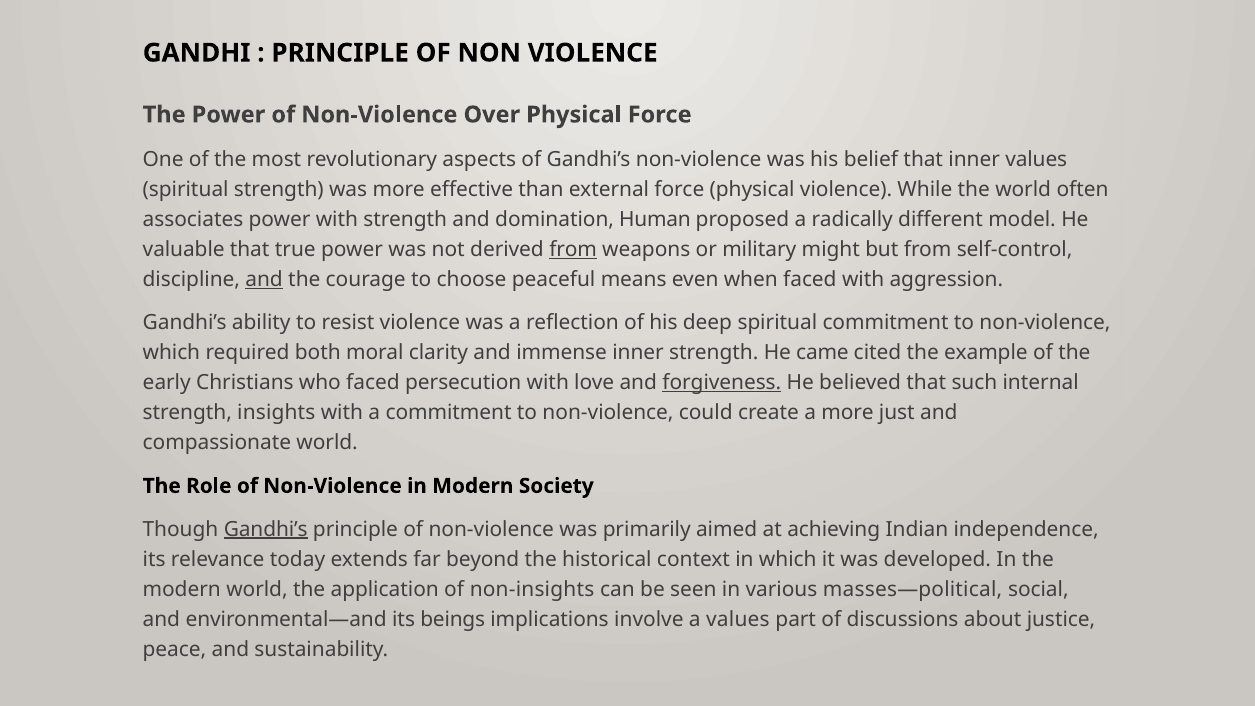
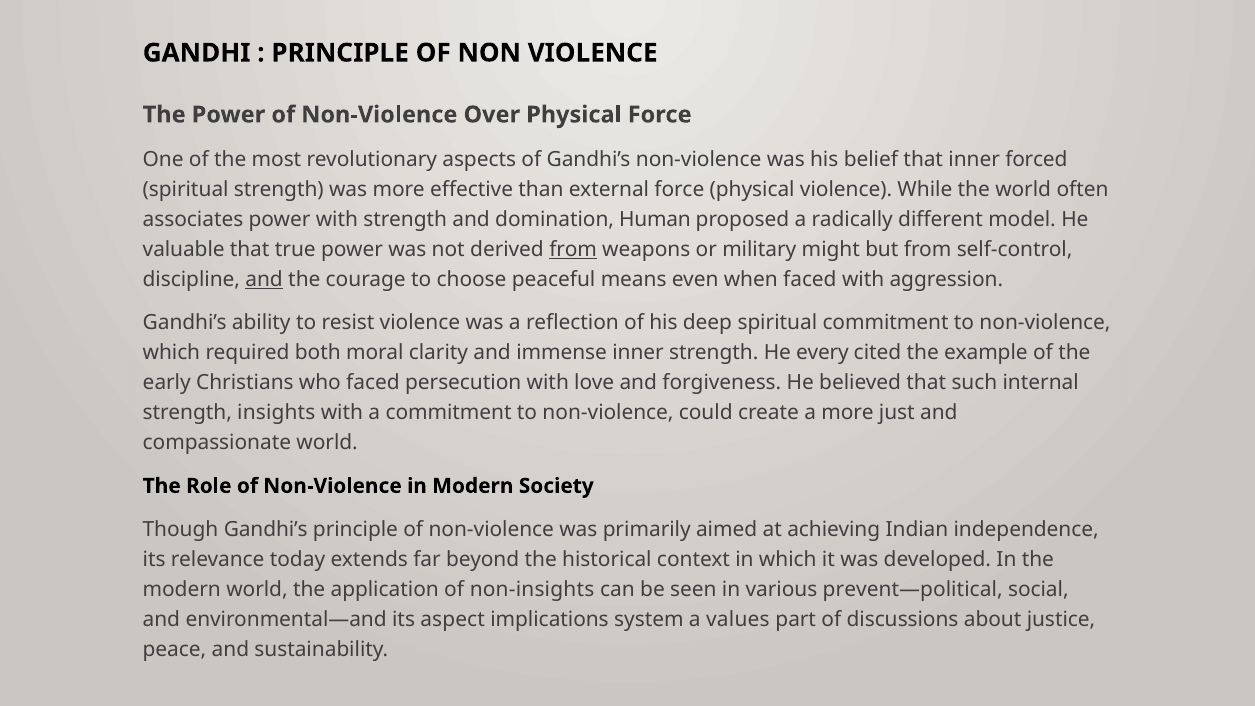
inner values: values -> forced (1036, 159)
came: came -> every (822, 353)
forgiveness underline: present -> none (722, 383)
Gandhi’s underline: present -> none (266, 529)
masses—political: masses—political -> prevent—political (913, 589)
beings: beings -> aspect (453, 619)
involve: involve -> system (649, 619)
